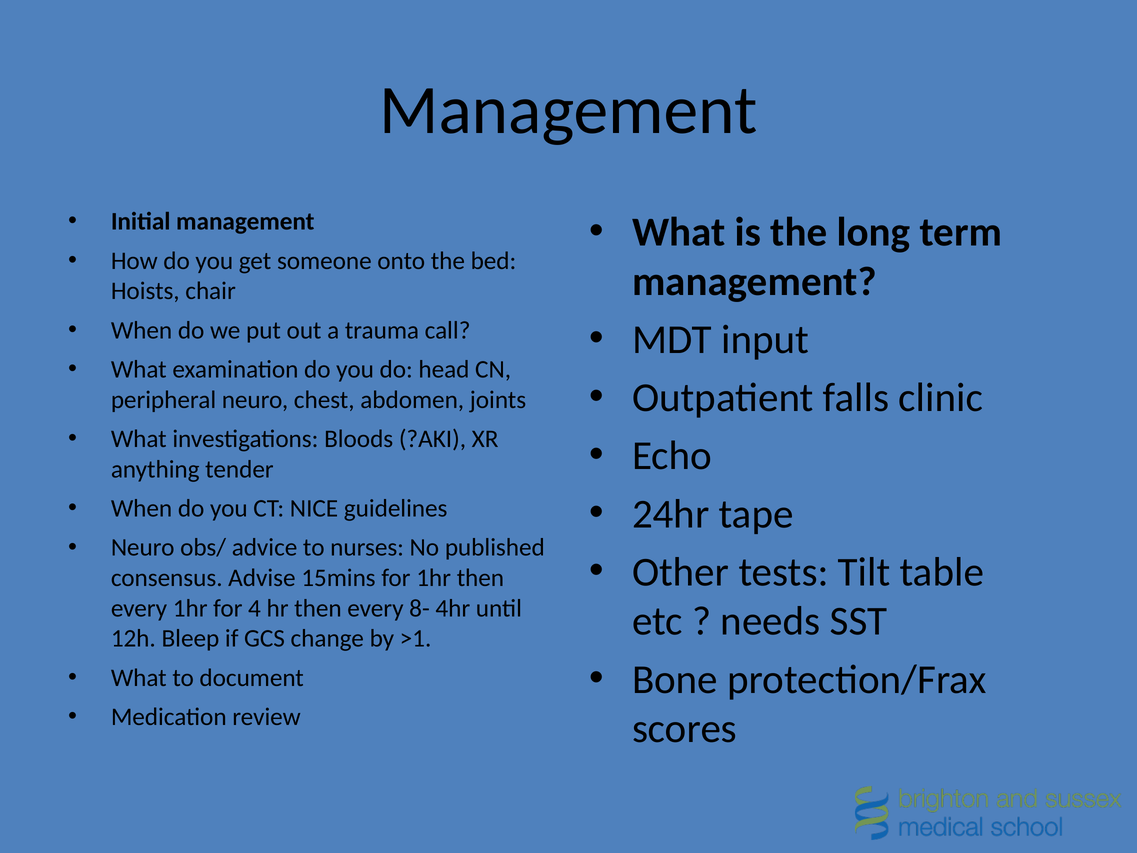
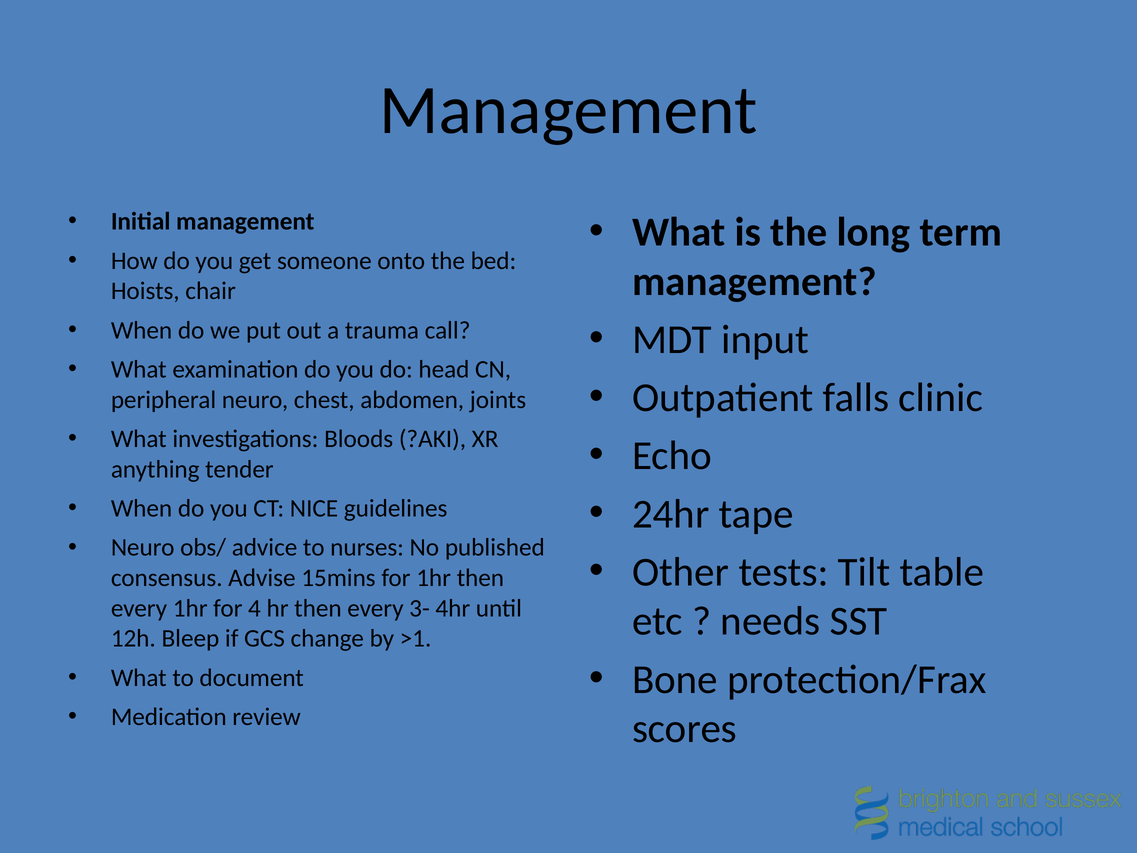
8-: 8- -> 3- (419, 608)
